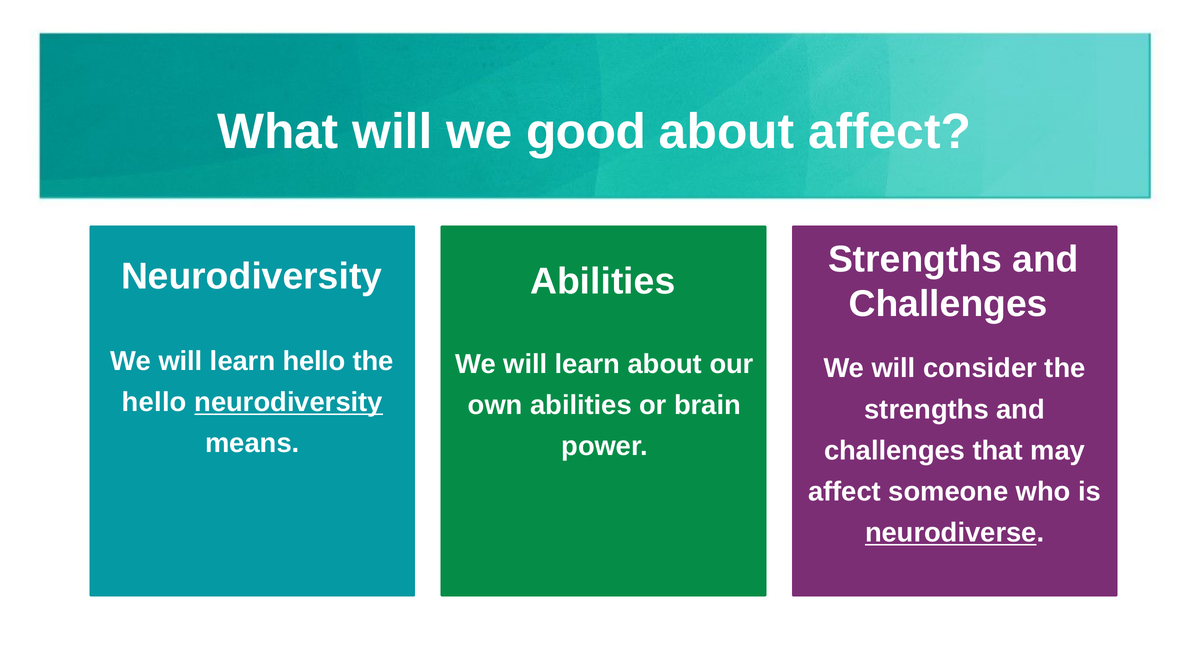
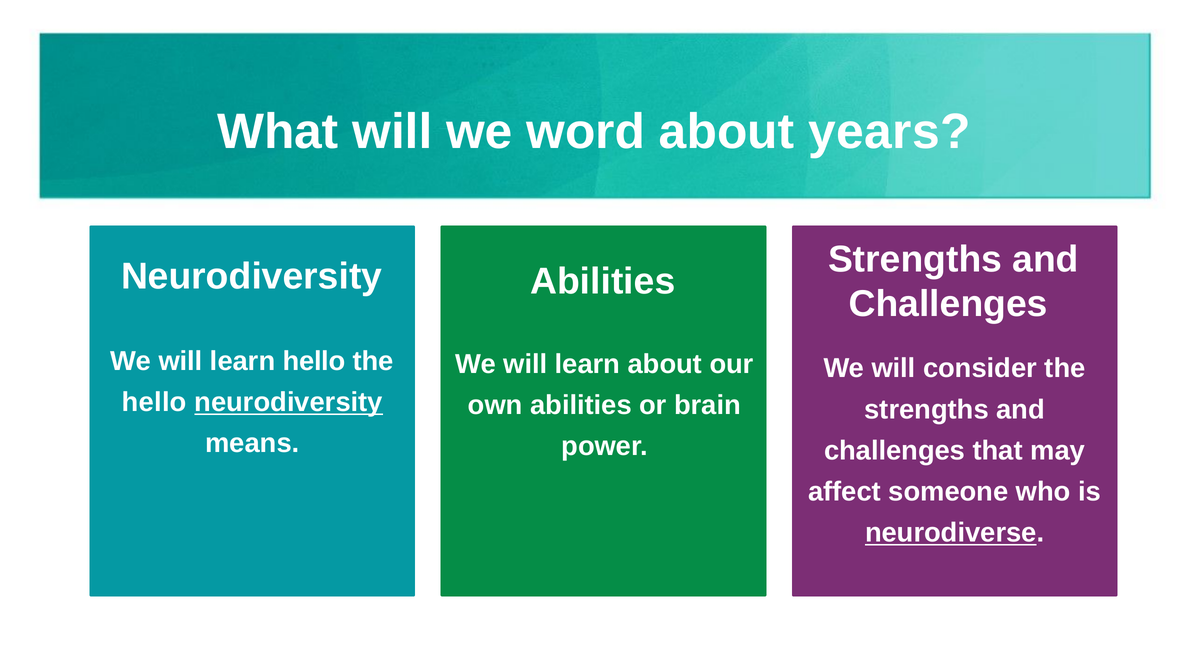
good: good -> word (586, 132)
about affect: affect -> years (889, 132)
